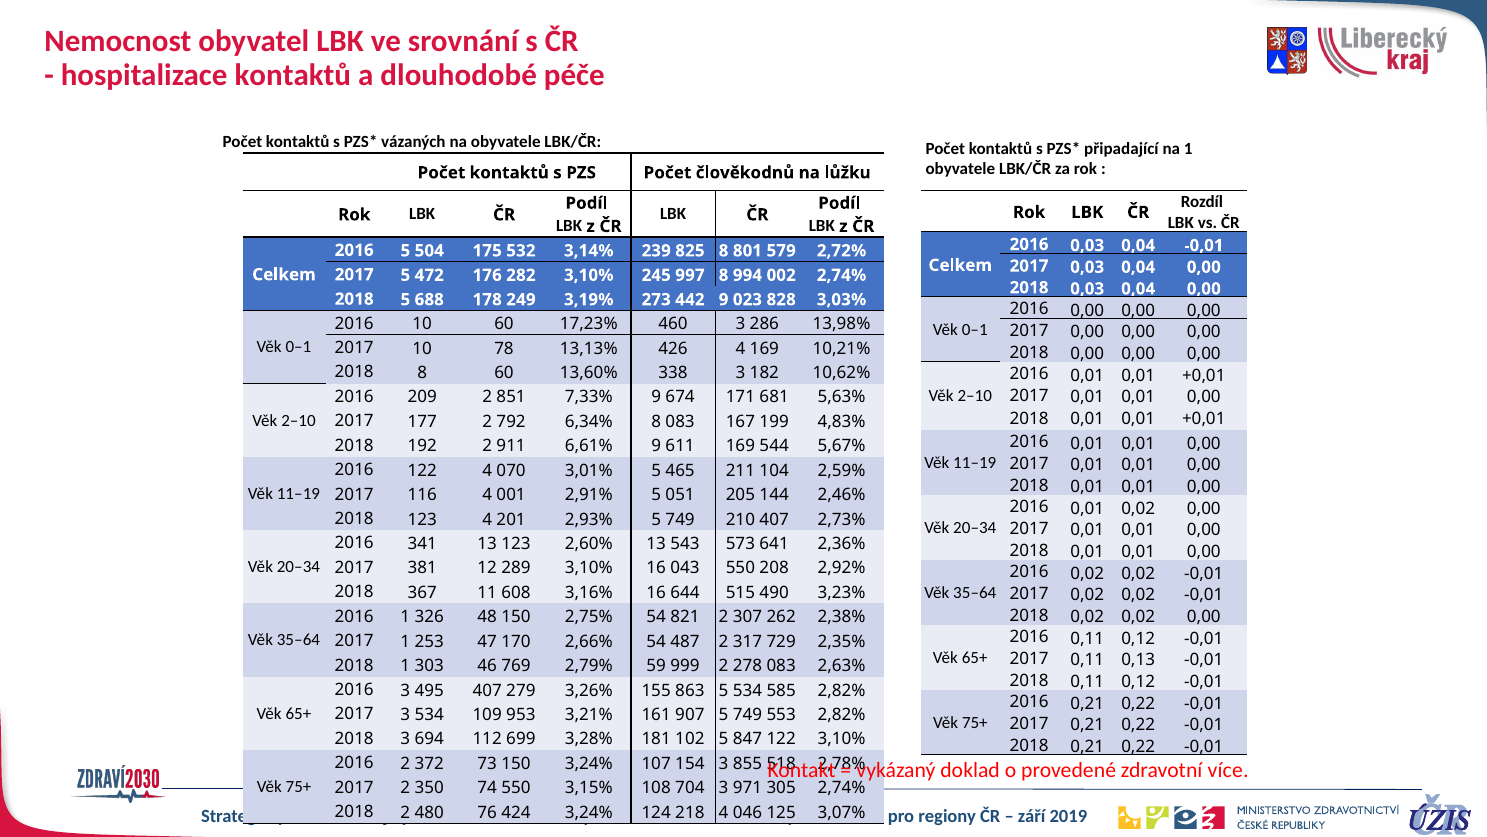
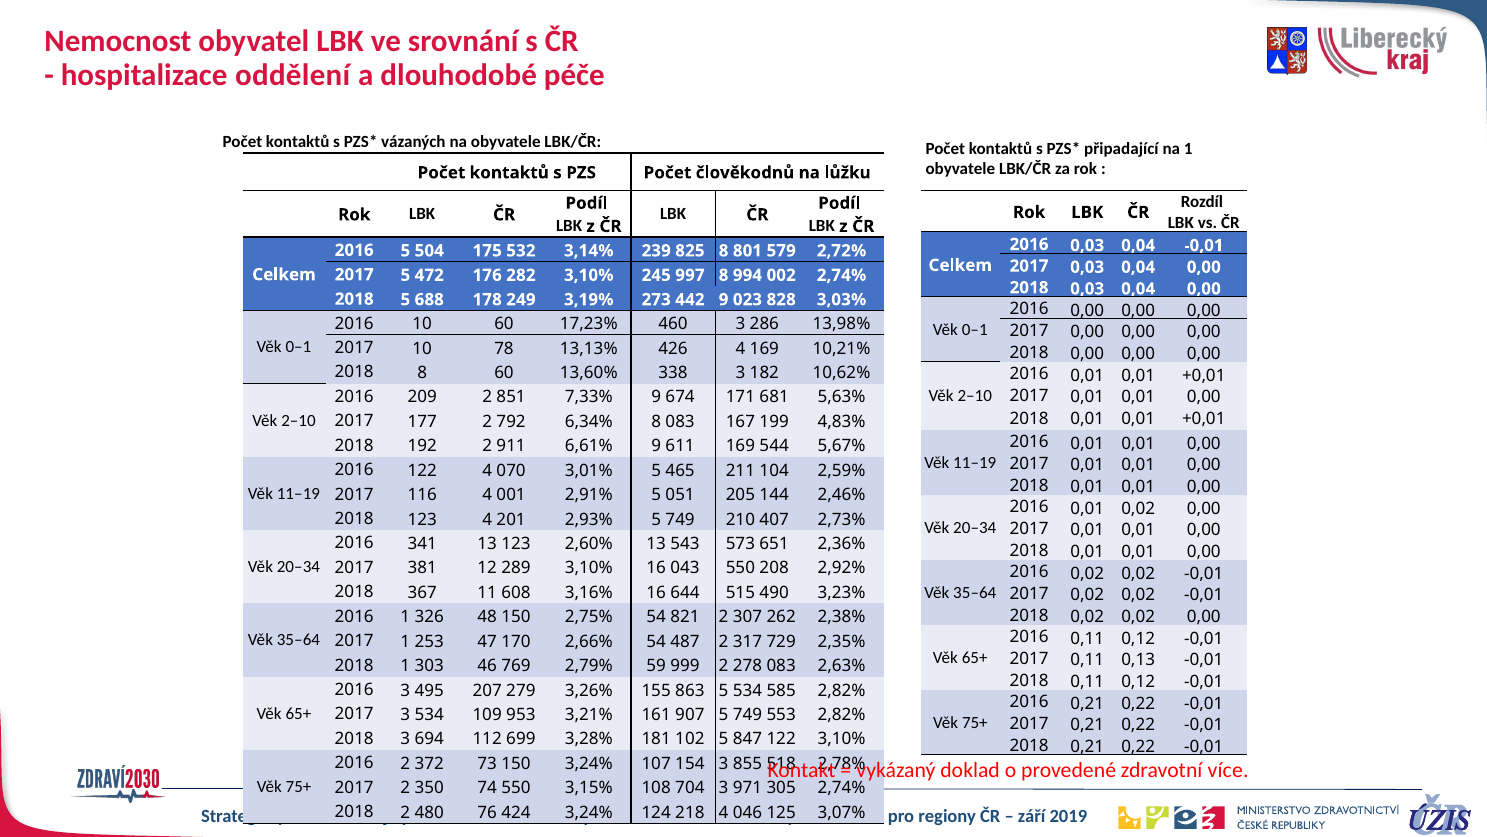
hospitalizace kontaktů: kontaktů -> oddělení (293, 75)
641: 641 -> 651 (774, 544)
495 407: 407 -> 207 (487, 690)
